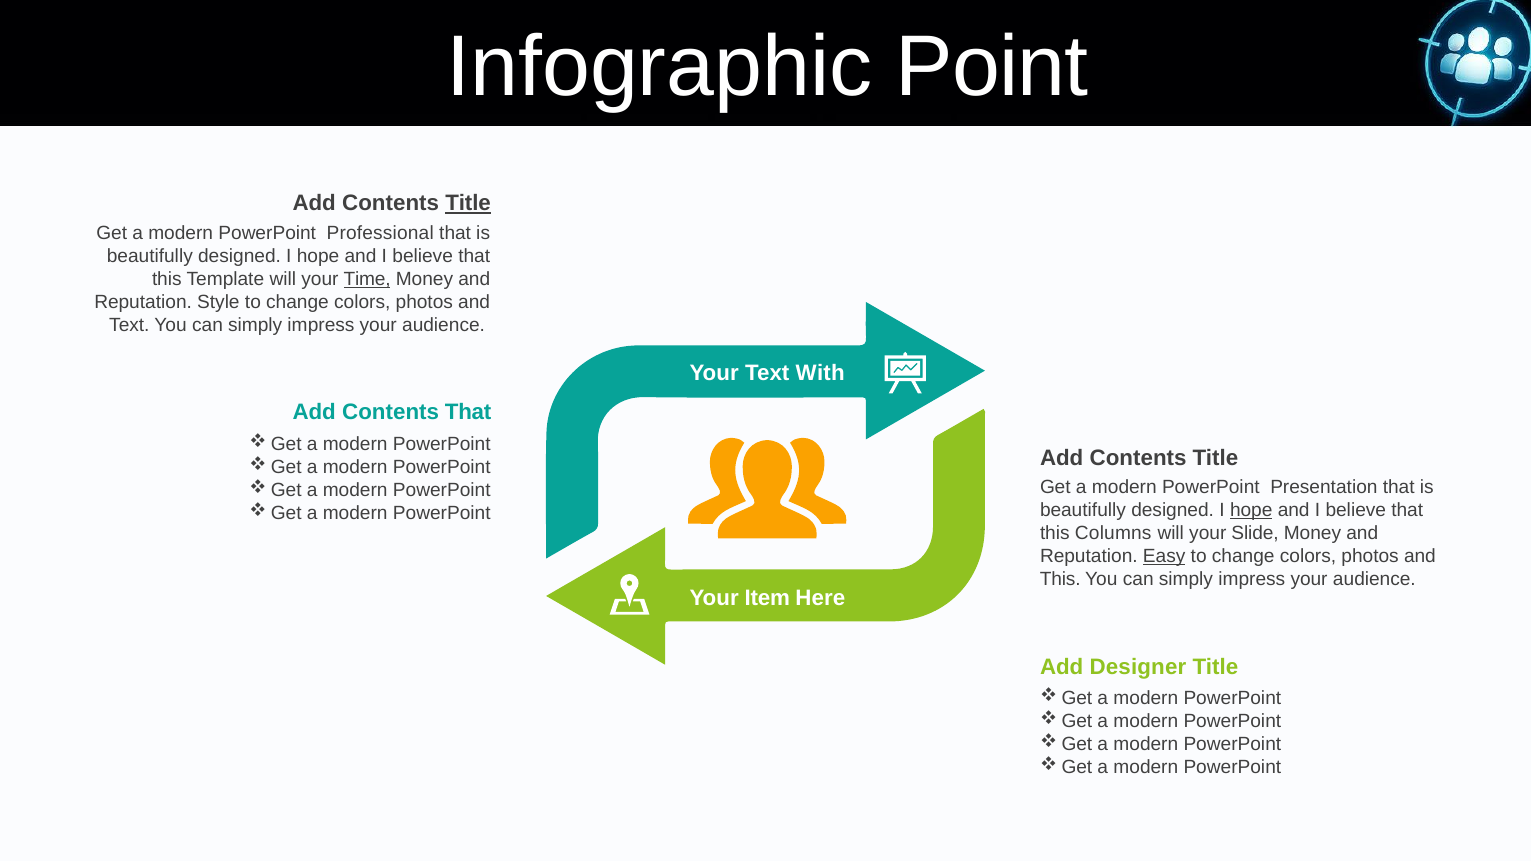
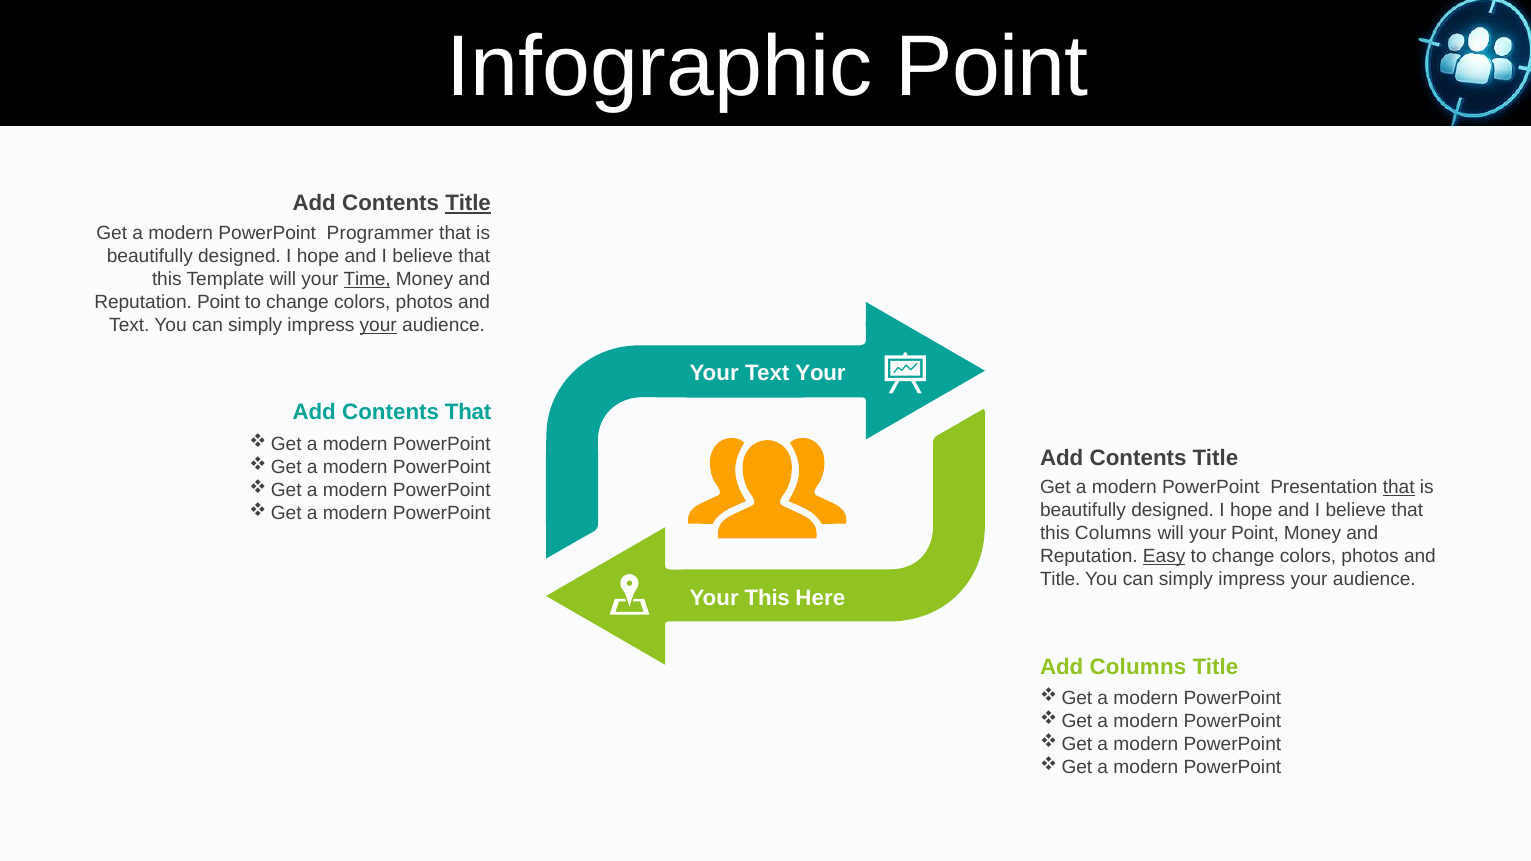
Professional: Professional -> Programmer (380, 233)
Reputation Style: Style -> Point (218, 302)
your underline: none -> present (378, 325)
Text With: With -> Your (820, 374)
that underline: none -> present (1399, 488)
hope underline: present -> none (1251, 511)
your Slide: Slide -> Point (1255, 534)
This: This -> Title (1060, 580)
Your Item: Item -> This (767, 598)
Add Designer: Designer -> Columns (1138, 667)
